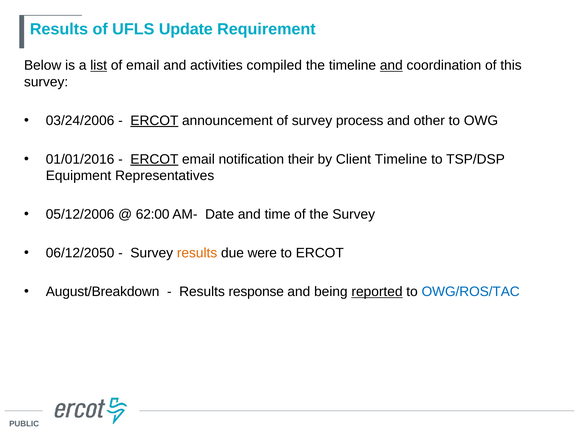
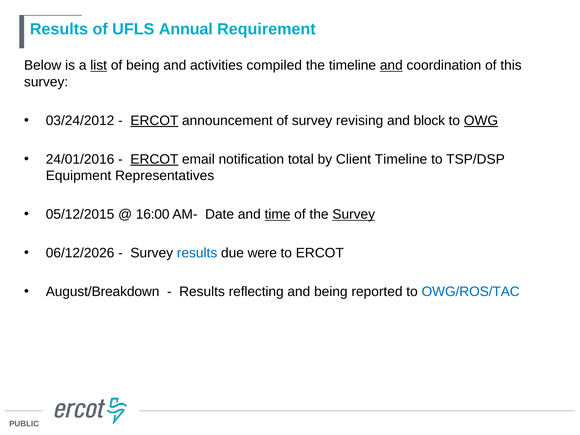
Update: Update -> Annual (186, 29)
of email: email -> being (143, 65)
03/24/2006: 03/24/2006 -> 03/24/2012 (80, 121)
process: process -> revising (360, 121)
other: other -> block (429, 121)
OWG underline: none -> present (481, 121)
01/01/2016: 01/01/2016 -> 24/01/2016 (80, 159)
their: their -> total (301, 159)
05/12/2006: 05/12/2006 -> 05/12/2015 (80, 214)
62:00: 62:00 -> 16:00 (153, 214)
time underline: none -> present (278, 214)
Survey underline: none -> present (354, 214)
06/12/2050: 06/12/2050 -> 06/12/2026 (80, 253)
results colour: orange -> blue (197, 253)
response: response -> reflecting (256, 292)
reported underline: present -> none (377, 292)
